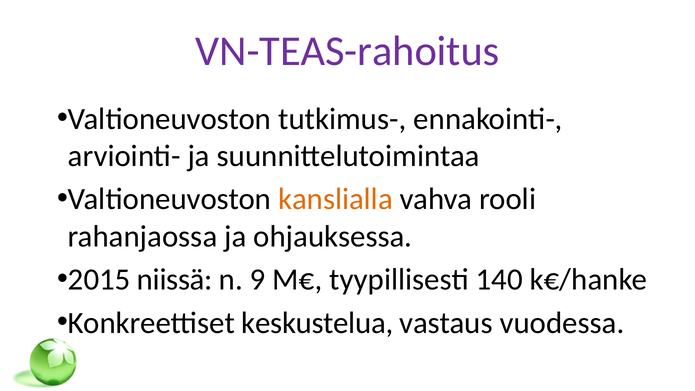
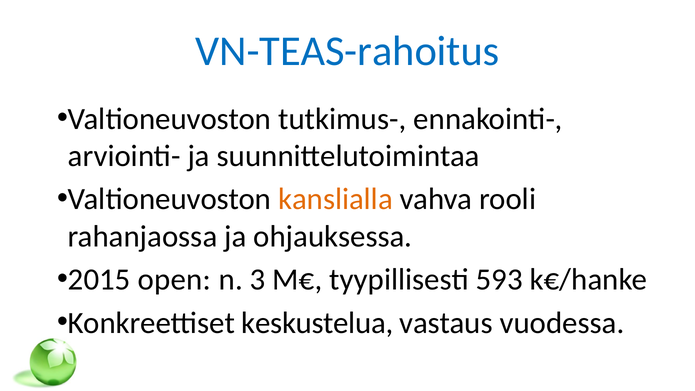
VN-TEAS-rahoitus colour: purple -> blue (347, 51)
niissä: niissä -> open (174, 280)
9: 9 -> 3 (258, 280)
140: 140 -> 593 (499, 280)
